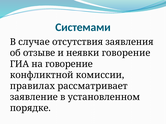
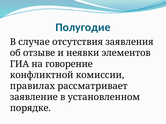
Системами: Системами -> Полугодие (83, 27)
неявки говорение: говорение -> элементов (126, 53)
